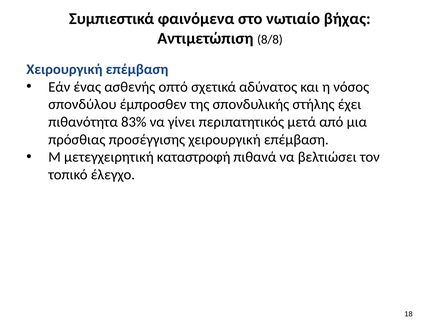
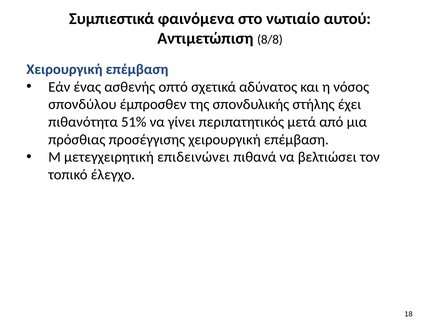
βήχας: βήχας -> αυτού (347, 19)
83%: 83% -> 51% (134, 122)
καταστροφή: καταστροφή -> επιδεινώνει (193, 157)
